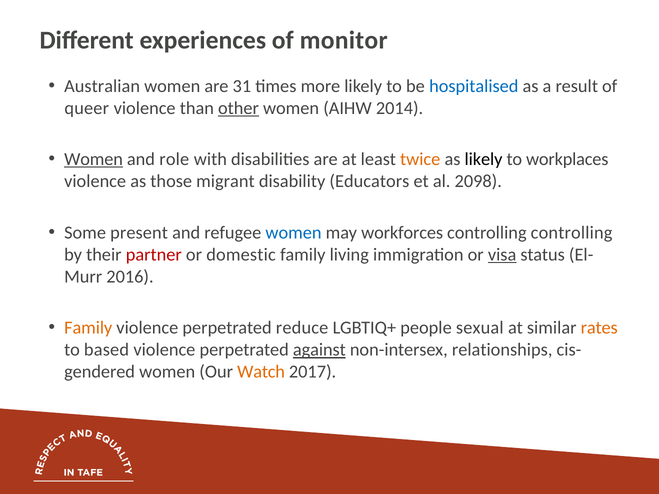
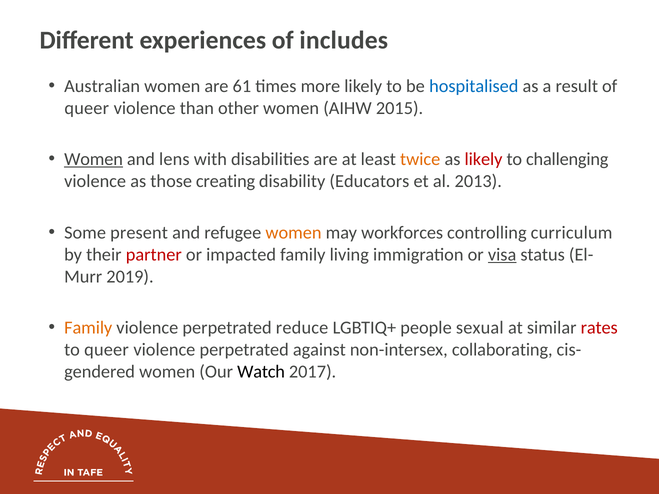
monitor: monitor -> includes (344, 40)
31: 31 -> 61 (242, 86)
other underline: present -> none (238, 108)
2014: 2014 -> 2015 (400, 108)
role: role -> lens (174, 159)
likely colour: black -> red (484, 159)
workplaces: workplaces -> challenging (567, 159)
migrant: migrant -> creating (226, 181)
2098: 2098 -> 2013 (478, 181)
women colour: blue -> orange (294, 233)
controlling controlling: controlling -> curriculum (572, 233)
domestic: domestic -> impacted (241, 255)
2016: 2016 -> 2019 (130, 277)
rates colour: orange -> red (599, 328)
to based: based -> queer (107, 350)
against underline: present -> none (319, 350)
relationships: relationships -> collaborating (502, 350)
Watch colour: orange -> black (261, 372)
